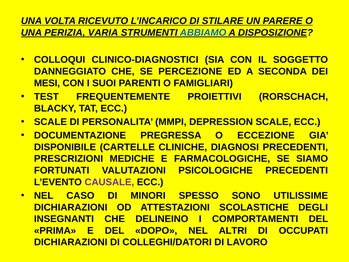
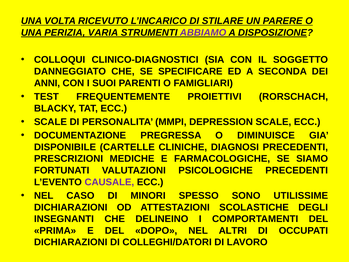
ABBIAMO colour: blue -> purple (203, 33)
PERCEZIONE: PERCEZIONE -> SPECIFICARE (190, 71)
MESI: MESI -> ANNI (47, 83)
ECCEZIONE: ECCEZIONE -> DIMINUISCE (266, 135)
